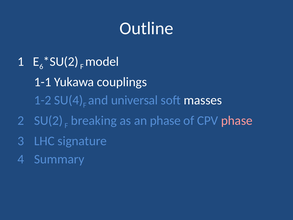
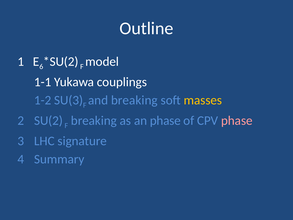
SU(4: SU(4 -> SU(3 (69, 100)
and universal: universal -> breaking (134, 100)
masses colour: white -> yellow (203, 100)
